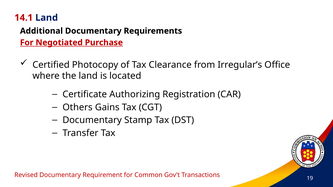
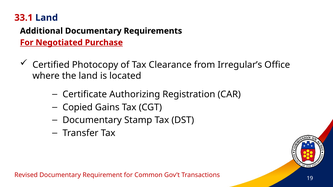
14.1: 14.1 -> 33.1 (24, 18)
Others: Others -> Copied (78, 107)
